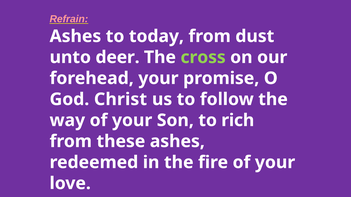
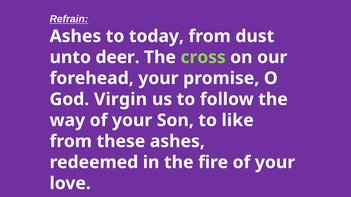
Refrain colour: pink -> white (69, 19)
Christ: Christ -> Virgin (121, 100)
rich: rich -> like (238, 121)
